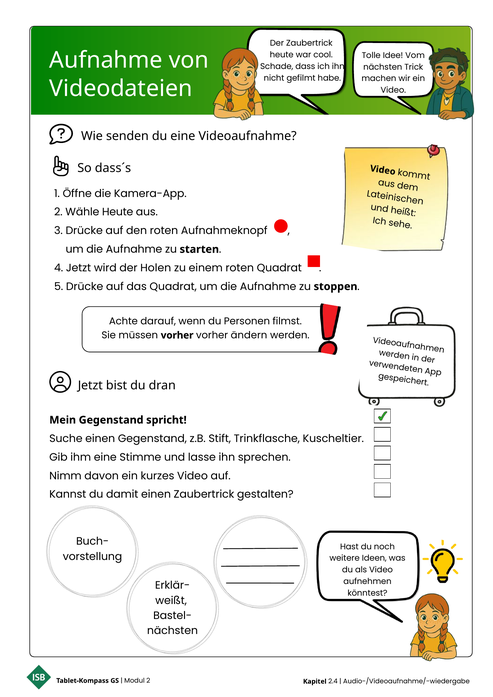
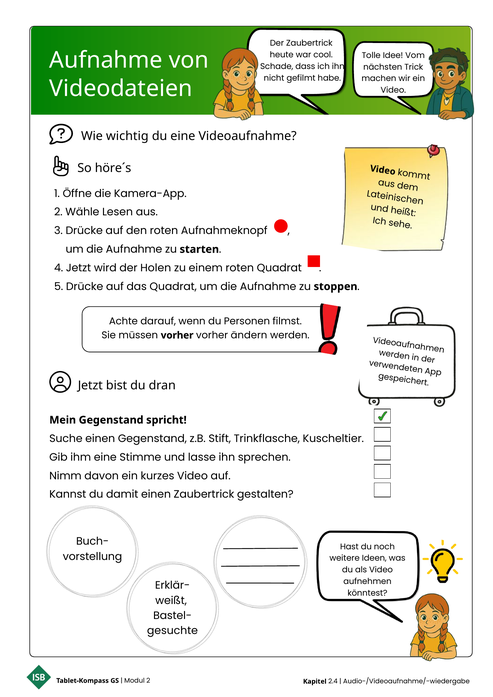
senden: senden -> wichtig (127, 136)
dass´s: dass´s -> höre´s (113, 168)
Wähle Heute: Heute -> Lesen (118, 212)
nächsten: nächsten -> gesuchte (172, 631)
